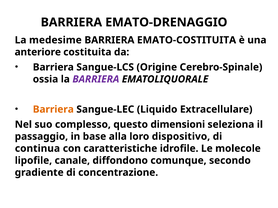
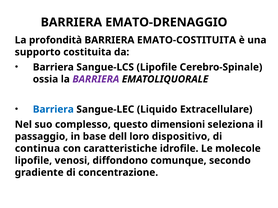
medesime: medesime -> profondità (55, 40)
anteriore: anteriore -> supporto (38, 52)
Sangue-LCS Origine: Origine -> Lipofile (157, 67)
Barriera colour: orange -> blue (53, 110)
alla: alla -> dell (118, 137)
canale: canale -> venosi (72, 161)
